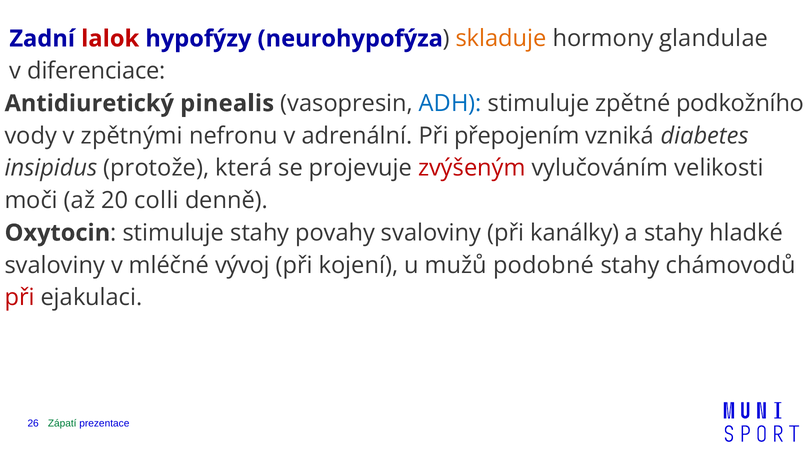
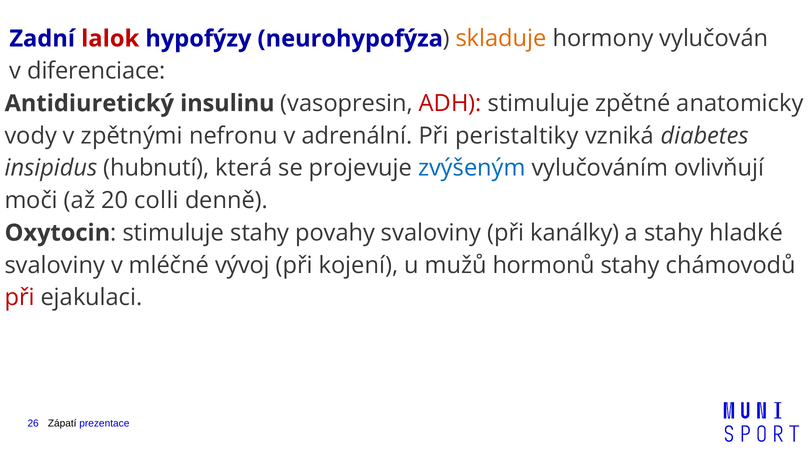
glandulae: glandulae -> vylučován (714, 39)
pinealis: pinealis -> insulinu (227, 103)
ADH colour: blue -> red (450, 103)
podkožního: podkožního -> anatomicky (740, 103)
přepojením: přepojením -> peristaltiky (517, 136)
protože: protože -> hubnutí (156, 168)
zvýšeným colour: red -> blue (472, 168)
velikosti: velikosti -> ovlivňují (719, 168)
podobné: podobné -> hormonů (544, 265)
Zápatí colour: green -> black (62, 423)
